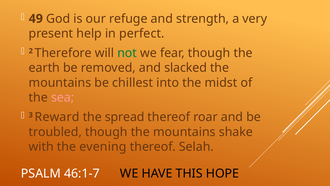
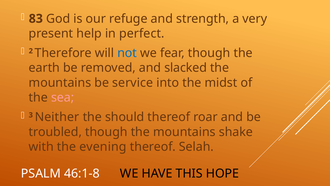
49: 49 -> 83 (36, 19)
not colour: green -> blue (127, 53)
chillest: chillest -> service (133, 83)
Reward: Reward -> Neither (57, 117)
spread: spread -> should (125, 117)
46:1-7: 46:1-7 -> 46:1-8 (82, 173)
